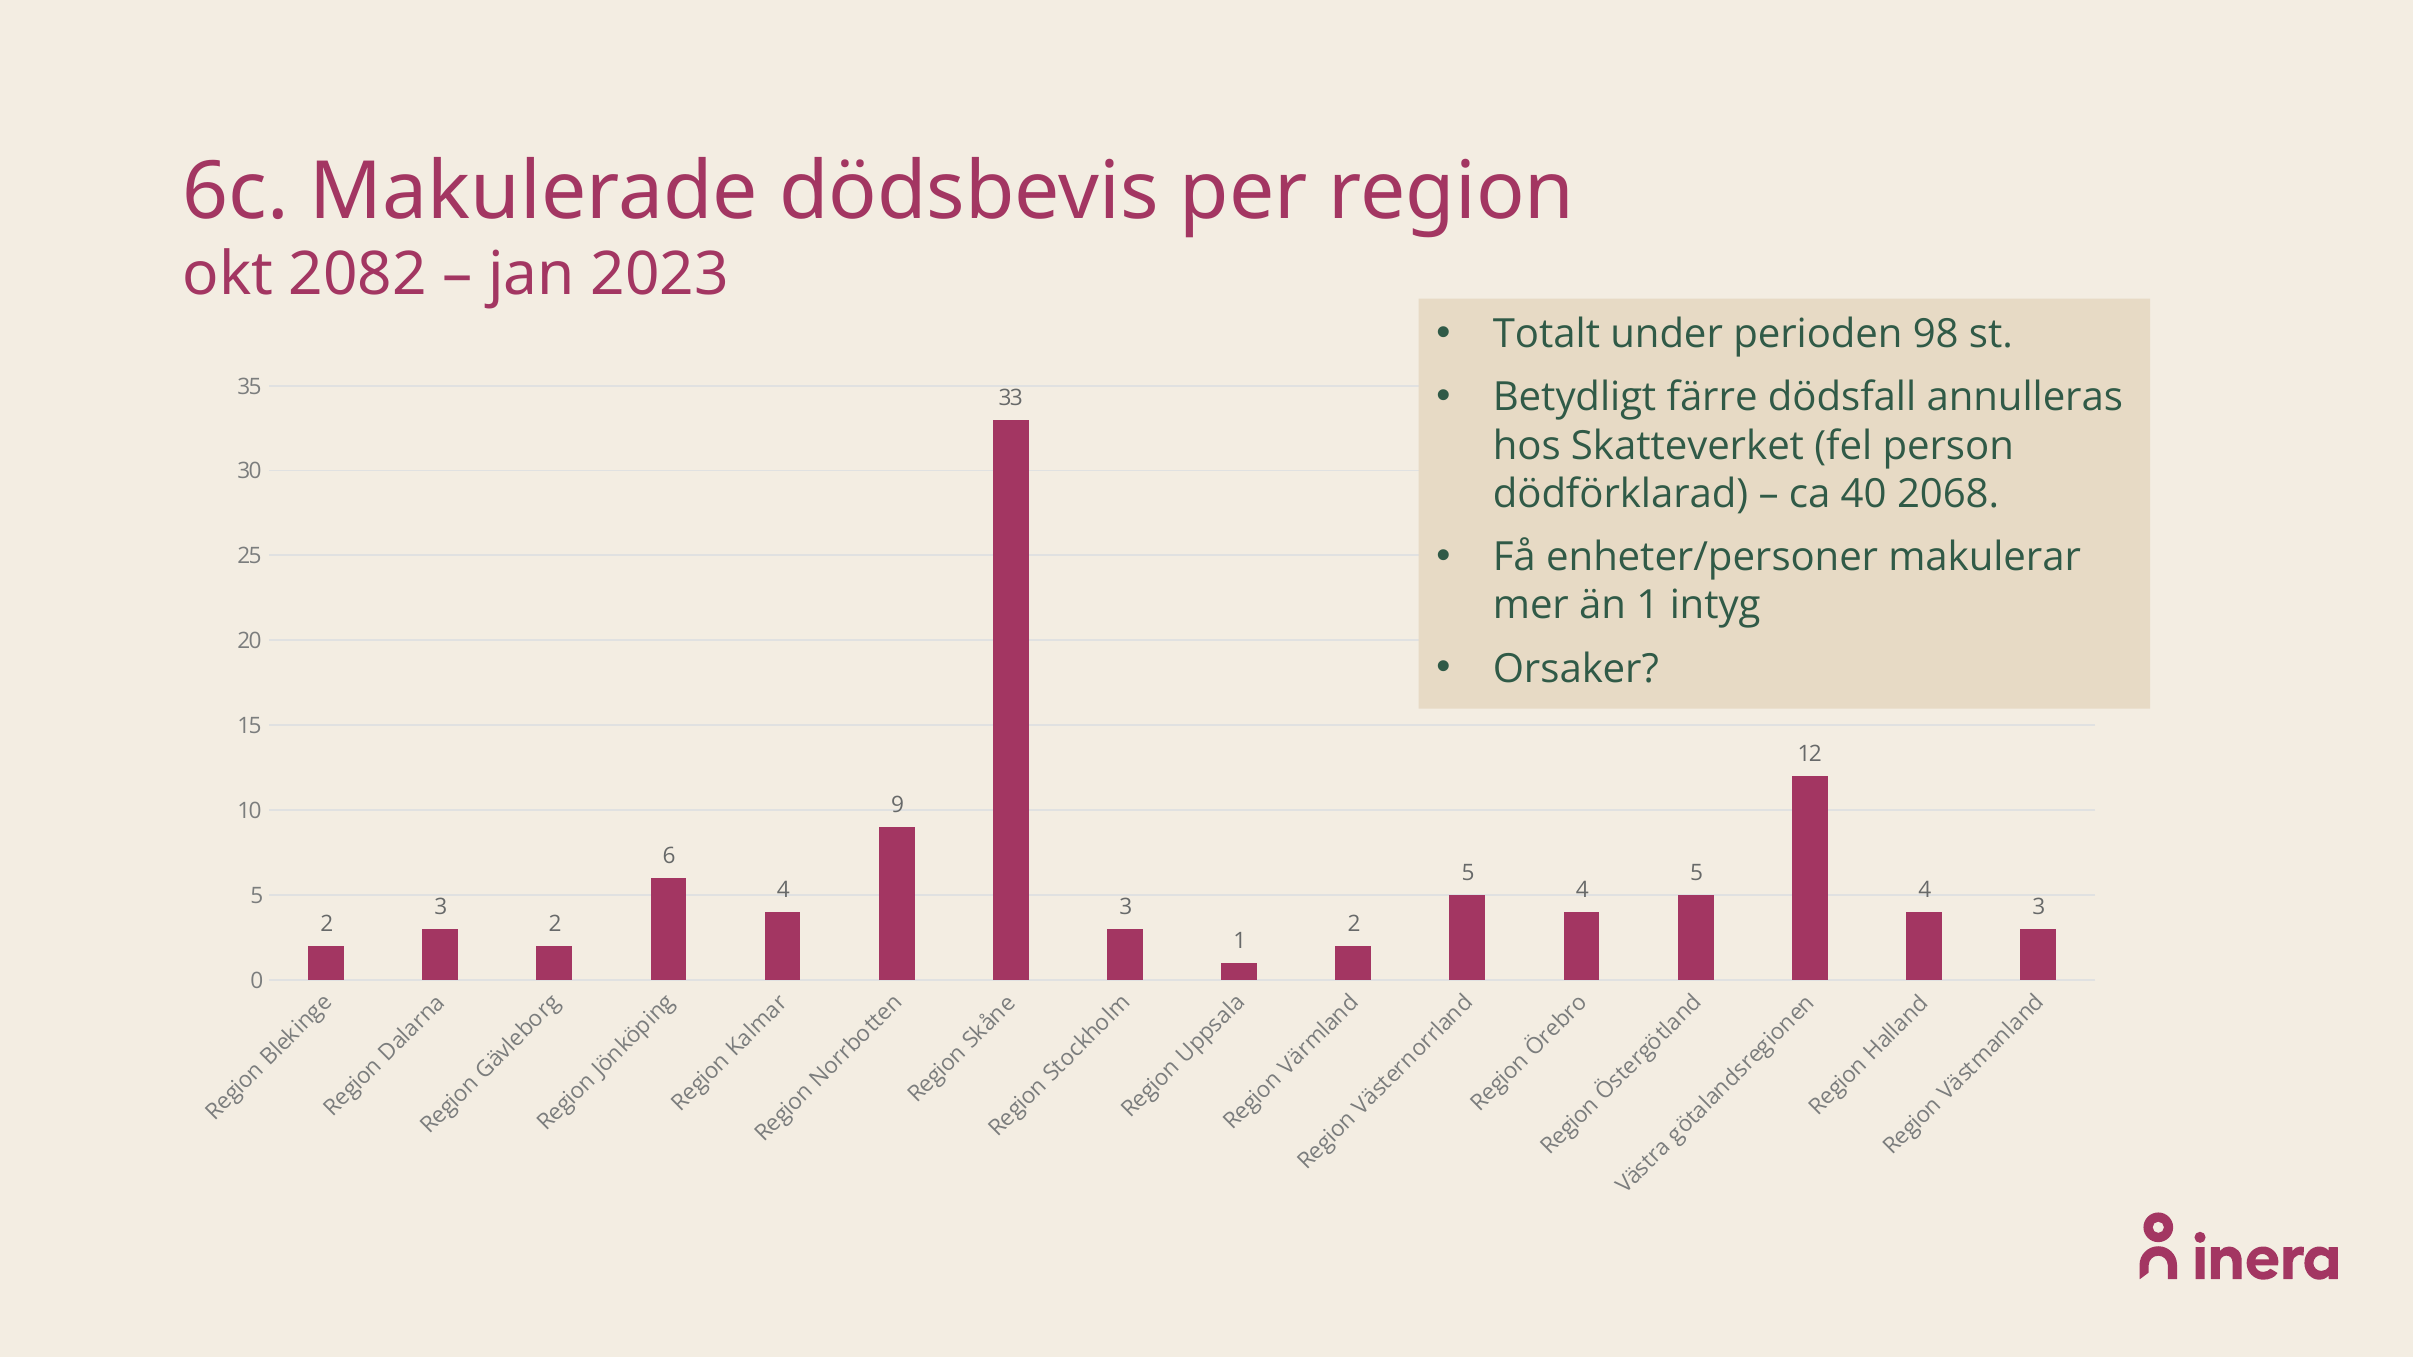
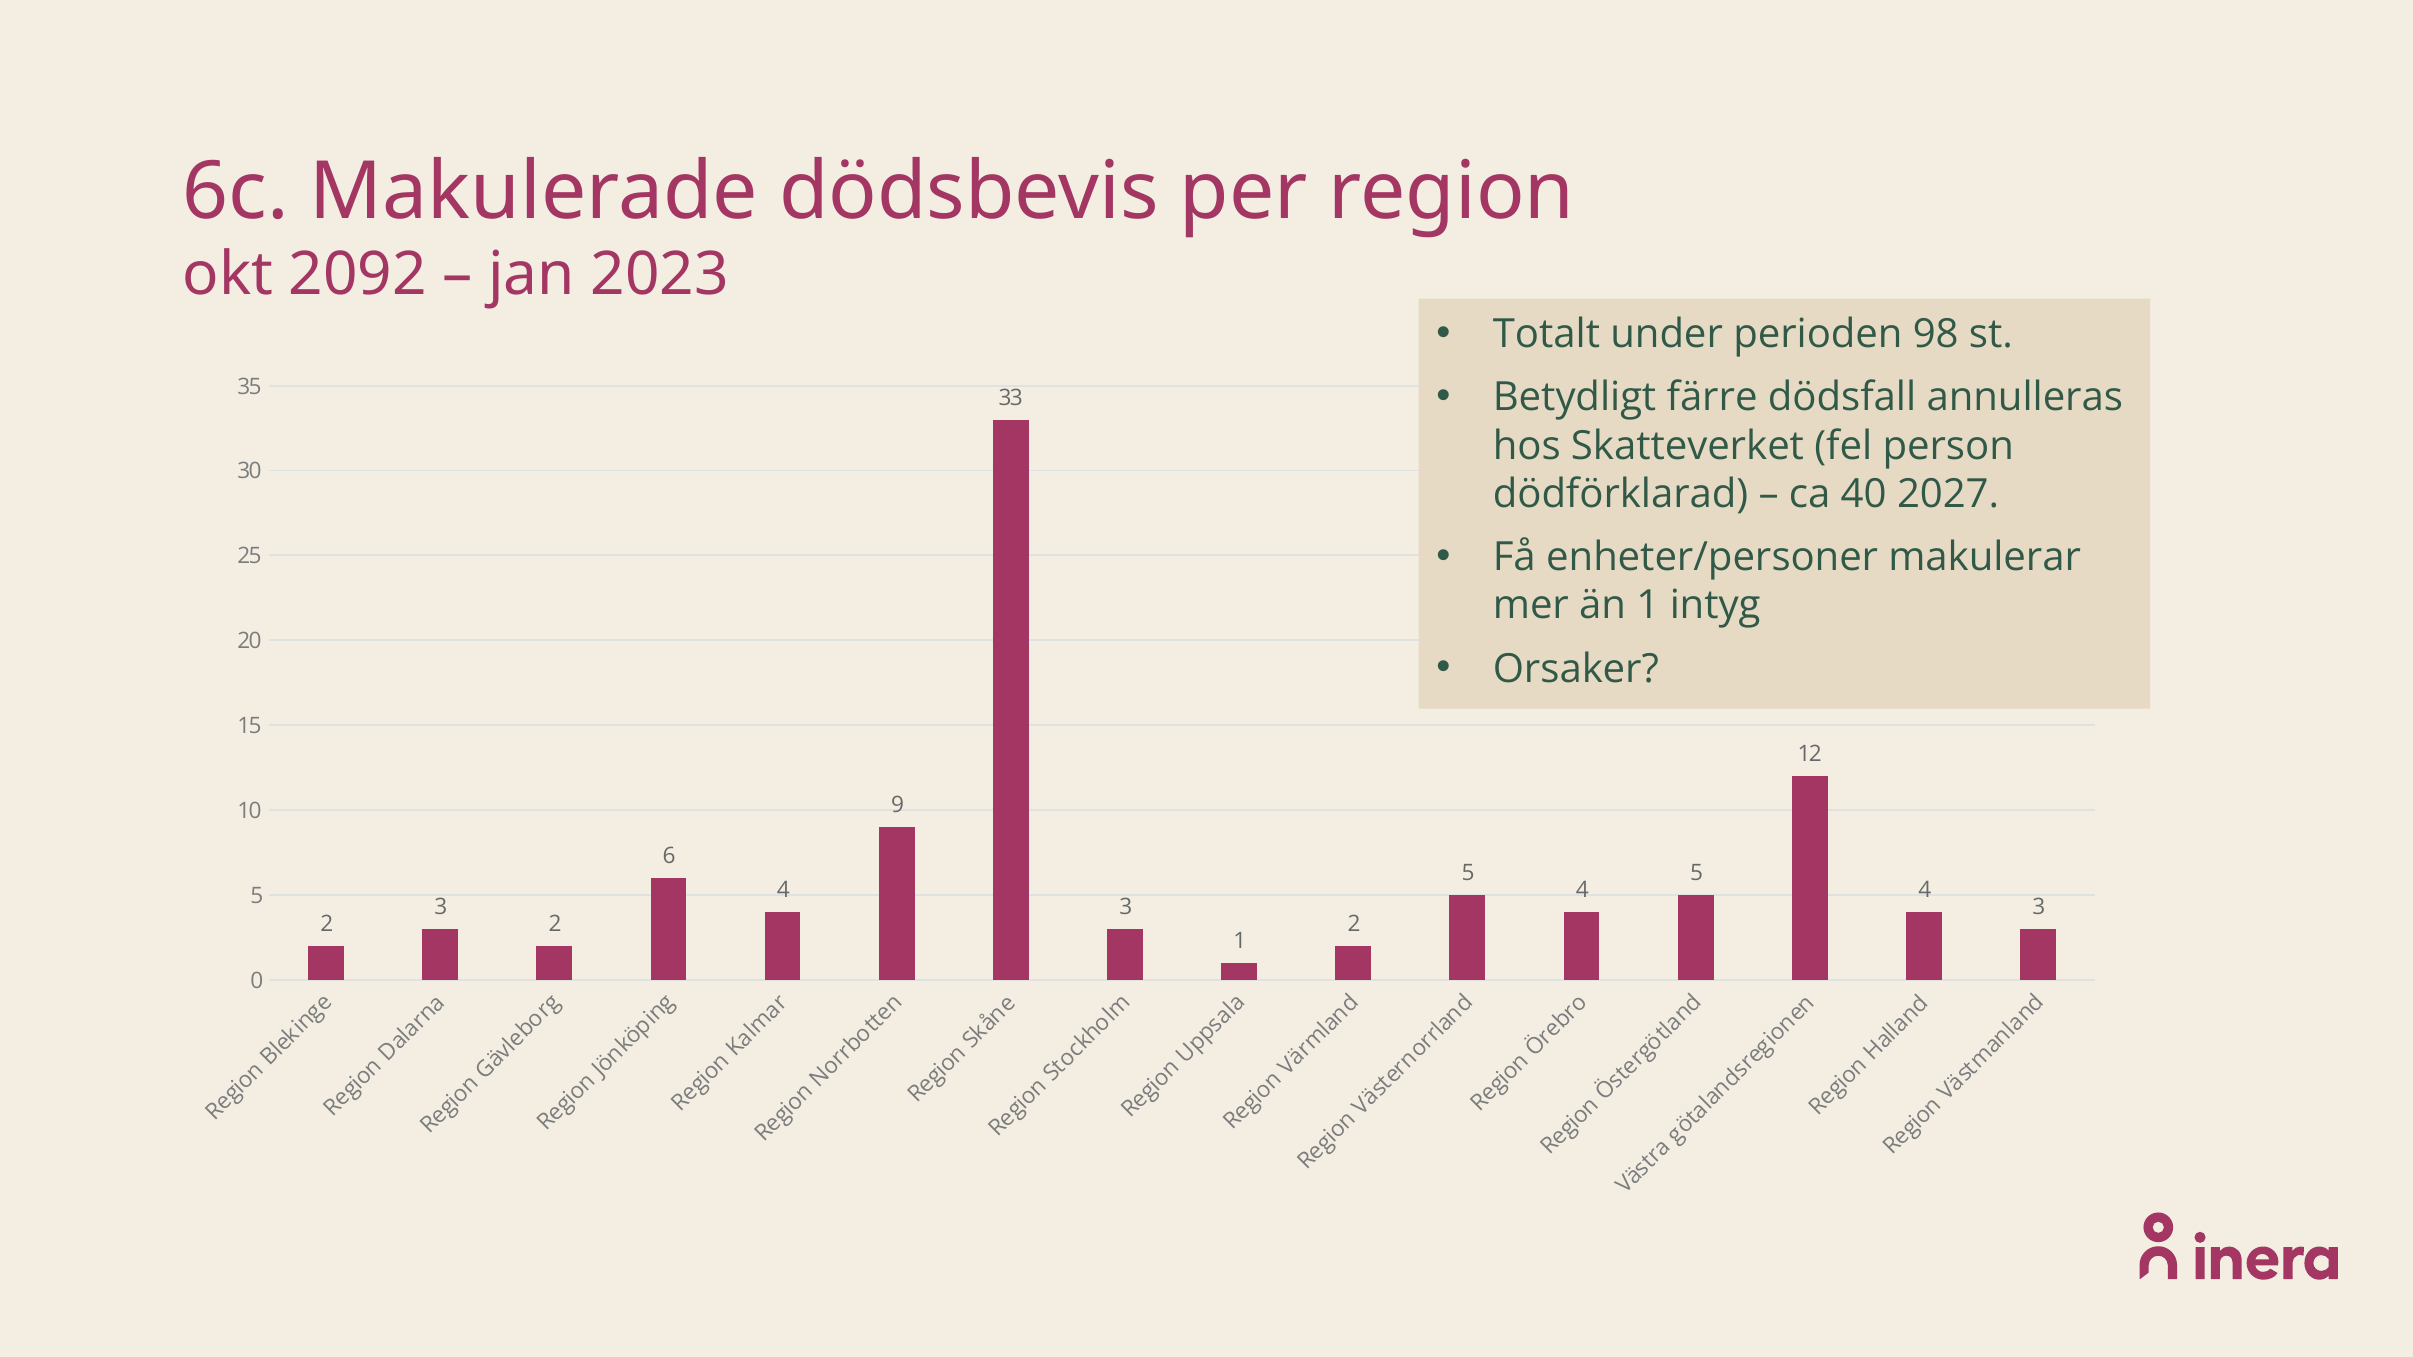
2082: 2082 -> 2092 (358, 275)
2068: 2068 -> 2027 (1948, 494)
